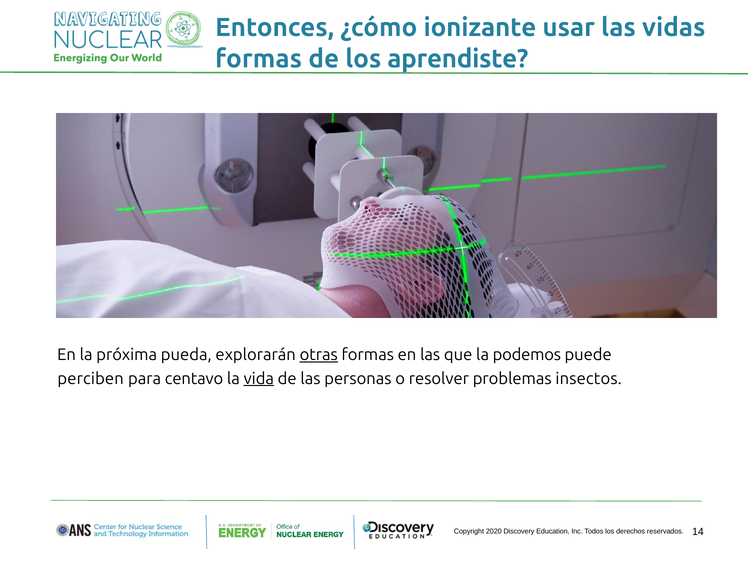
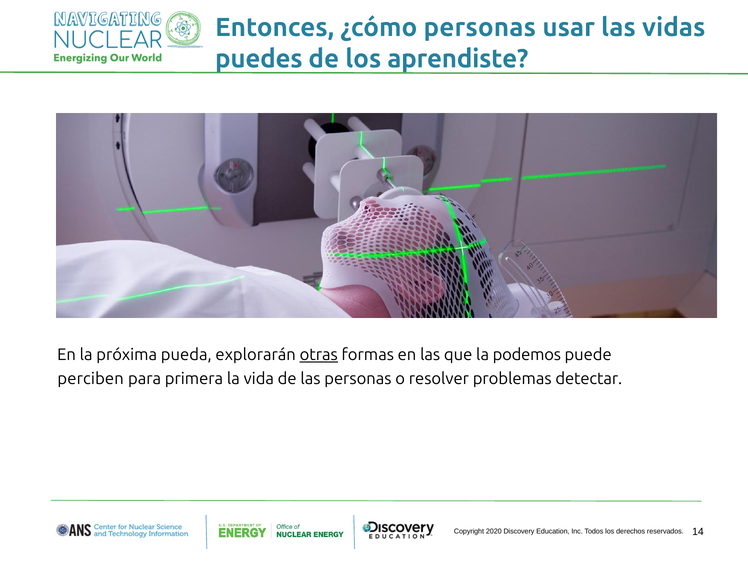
¿cómo ionizante: ionizante -> personas (480, 27)
formas: formas -> puedes (259, 59)
centavo: centavo -> primera (194, 379)
vida underline: present -> none (259, 379)
insectos: insectos -> detectar (589, 379)
